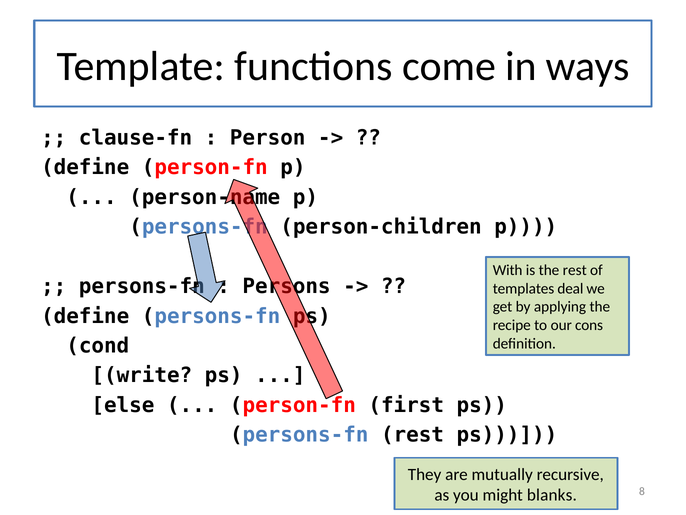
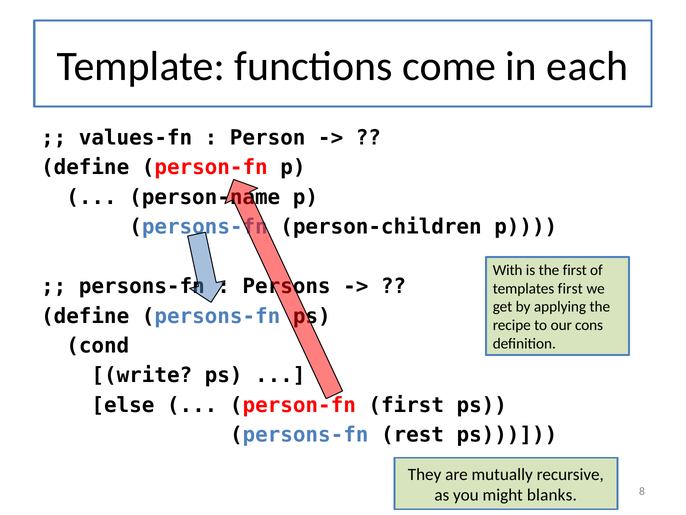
ways: ways -> each (587, 66)
clause-fn: clause-fn -> values-fn (136, 138)
the rest: rest -> first (575, 270)
templates deal: deal -> first (570, 288)
